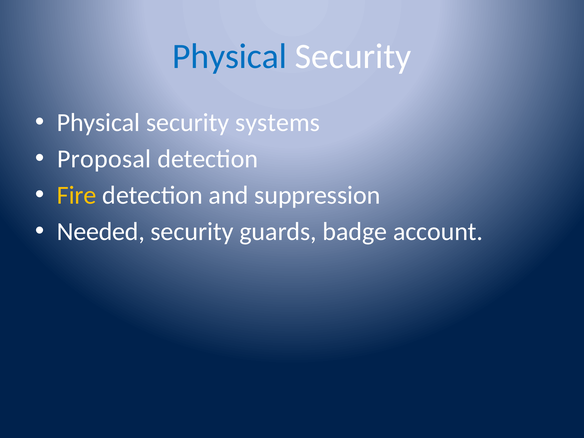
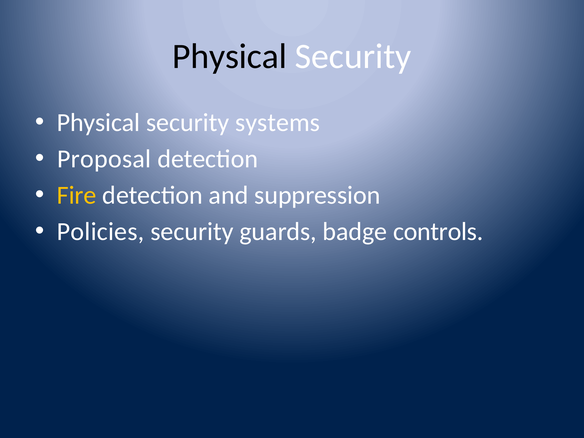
Physical colour: blue -> black (230, 57)
Needed: Needed -> Policies (101, 232)
account: account -> controls (438, 232)
